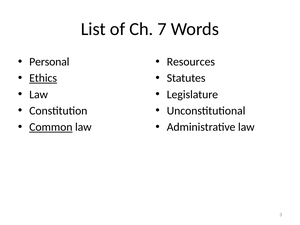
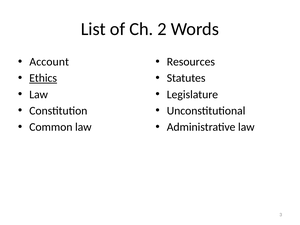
7: 7 -> 2 (162, 29)
Personal: Personal -> Account (49, 62)
Common underline: present -> none (51, 127)
